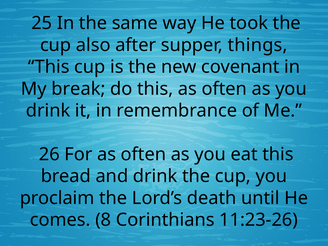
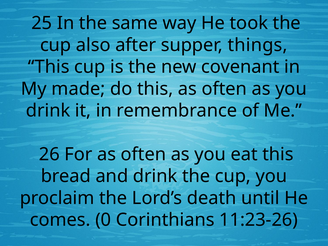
break: break -> made (78, 89)
8: 8 -> 0 (103, 220)
